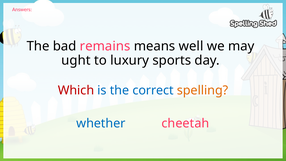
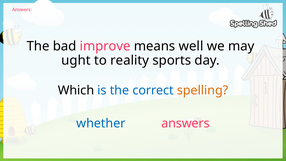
remains: remains -> improve (105, 46)
luxury: luxury -> reality (130, 60)
Which colour: red -> black (76, 90)
whether cheetah: cheetah -> answers (185, 123)
